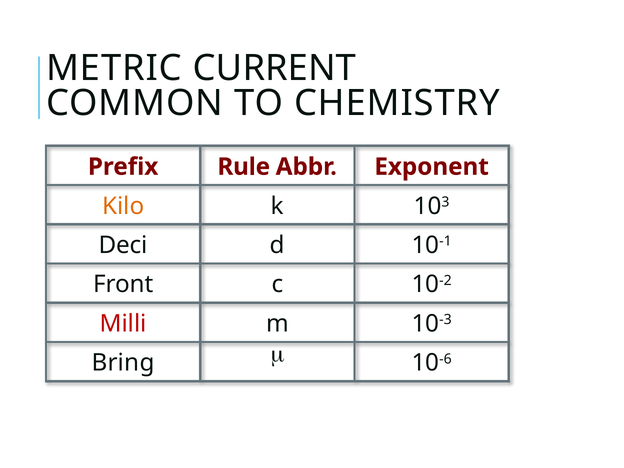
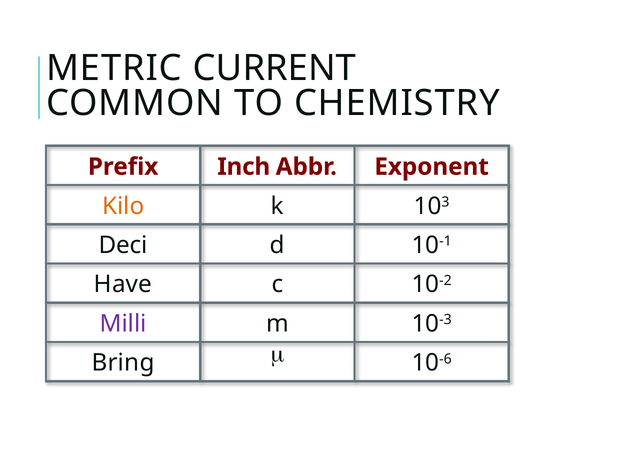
Rule: Rule -> Inch (244, 167)
Front: Front -> Have (123, 284)
Milli colour: red -> purple (123, 324)
